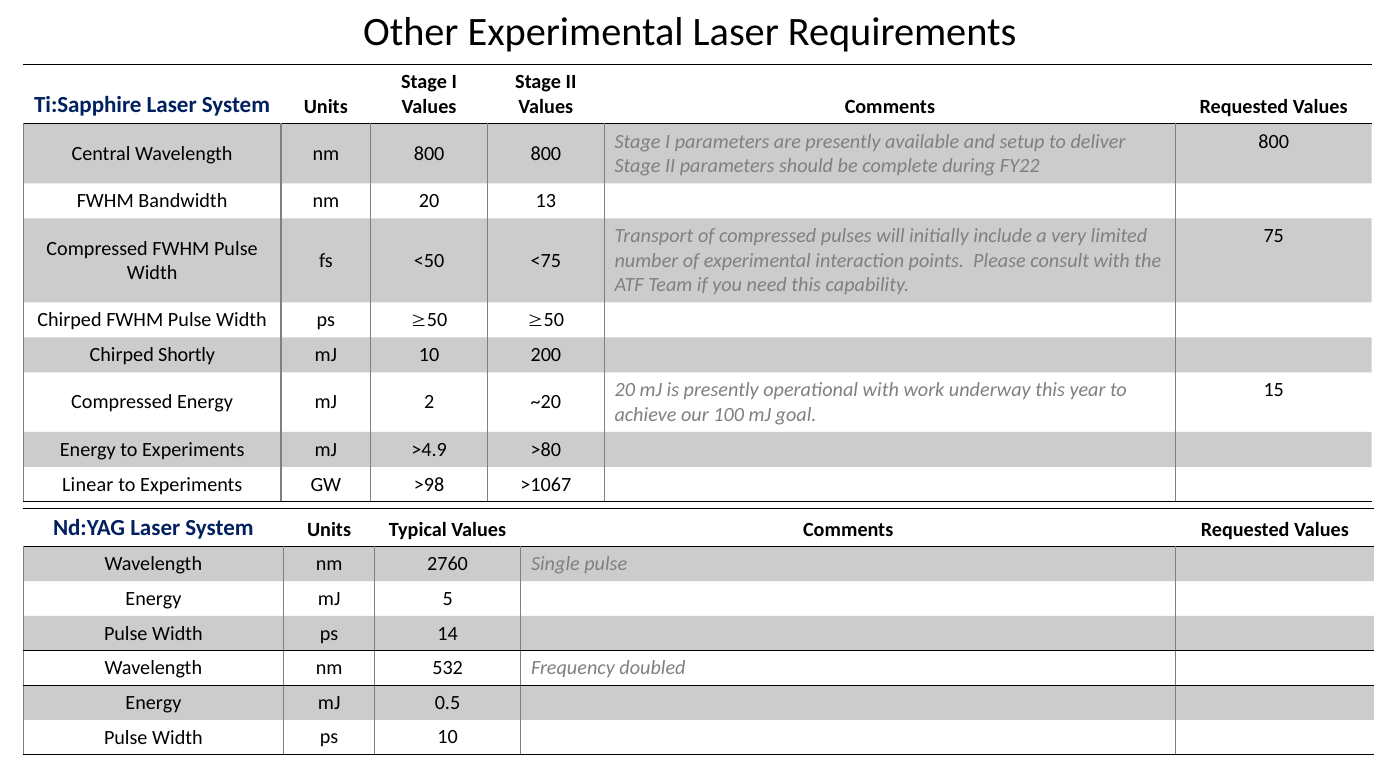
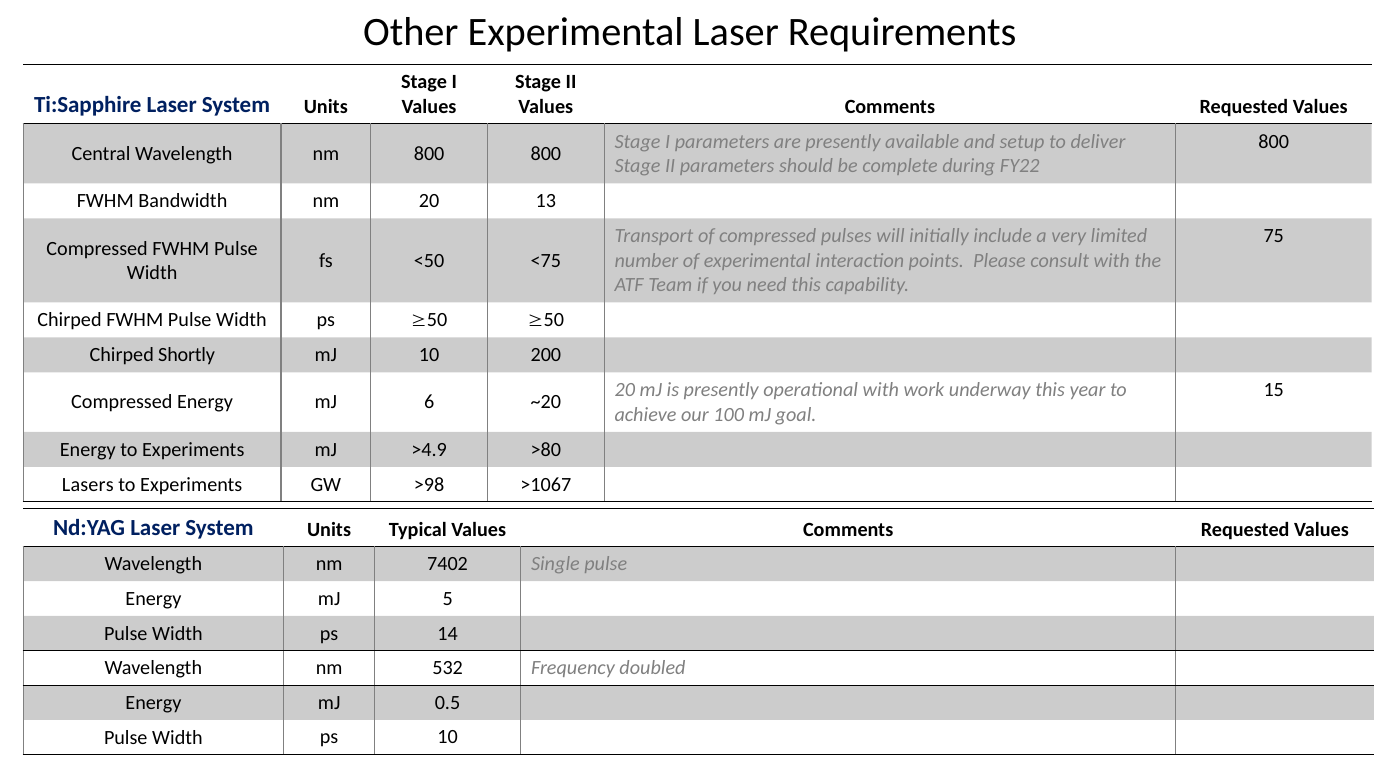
2: 2 -> 6 (429, 402)
Linear: Linear -> Lasers (88, 484)
2760: 2760 -> 7402 (448, 564)
